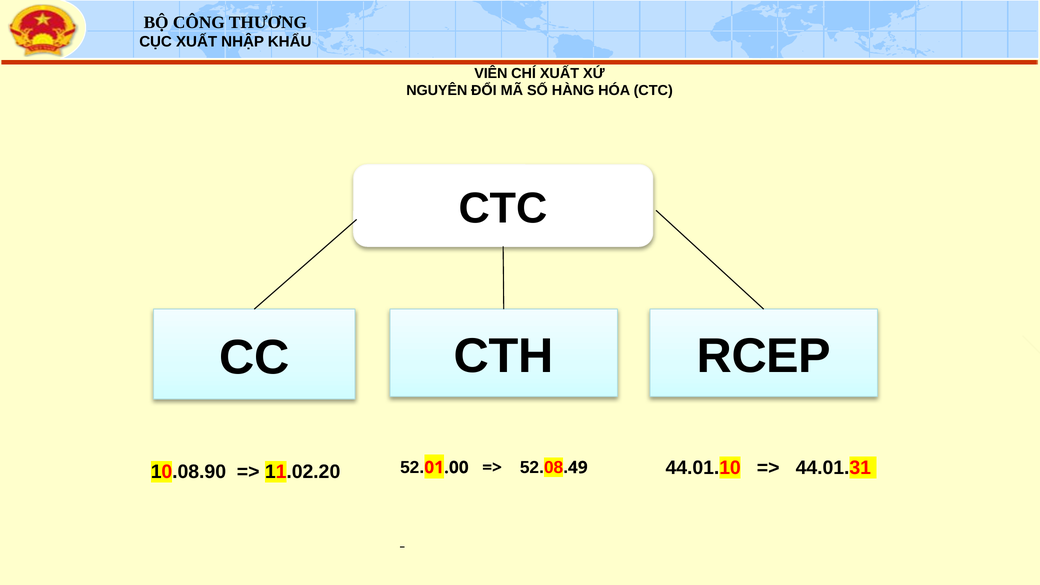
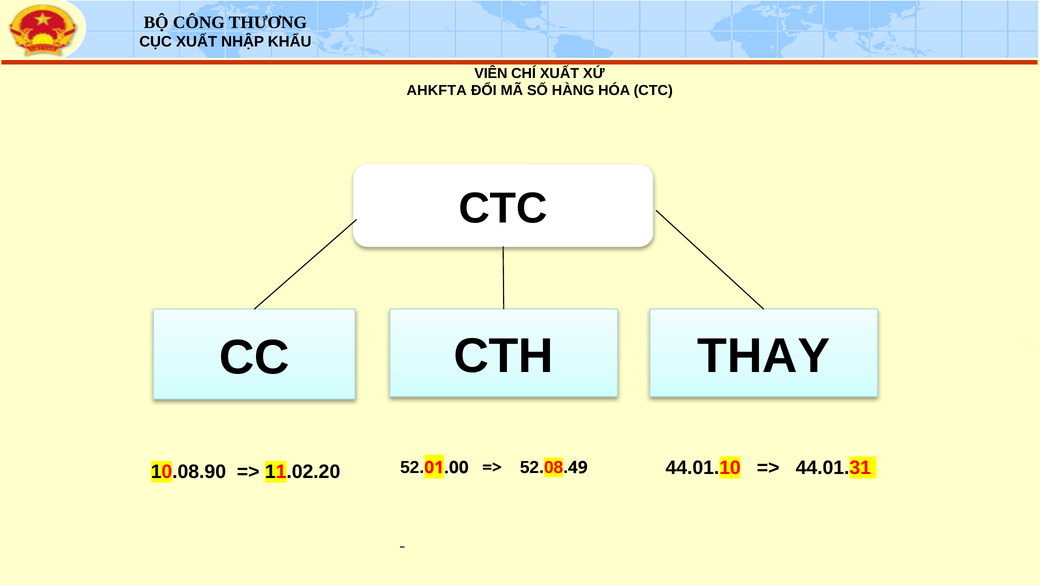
NGUYÊN: NGUYÊN -> AHKFTA (437, 91)
RCEP: RCEP -> THAY (764, 356)
